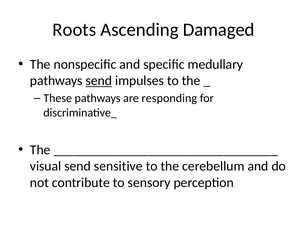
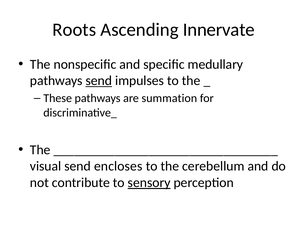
Damaged: Damaged -> Innervate (219, 30)
responding: responding -> summation (169, 98)
sensitive: sensitive -> encloses (118, 166)
sensory underline: none -> present (149, 183)
